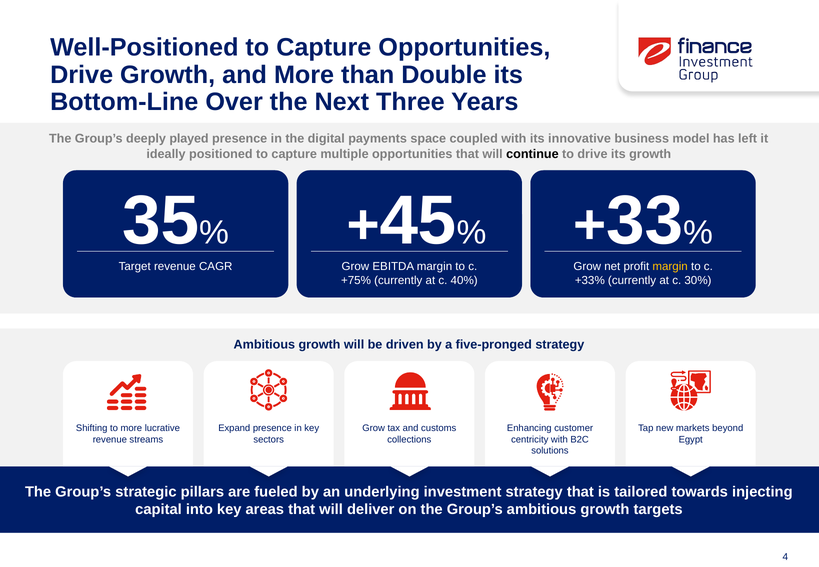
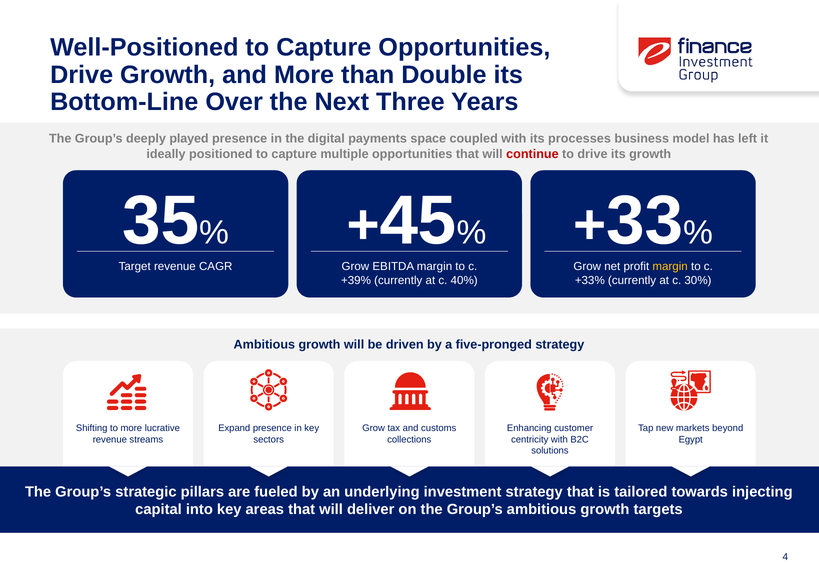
innovative: innovative -> processes (580, 139)
continue colour: black -> red (532, 154)
+75%: +75% -> +39% (356, 280)
